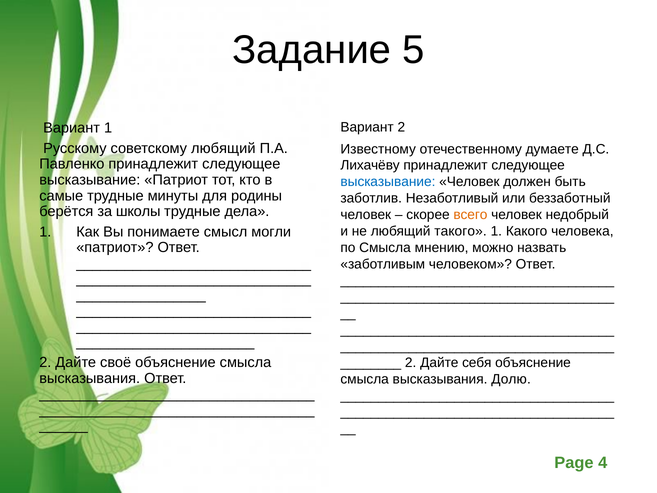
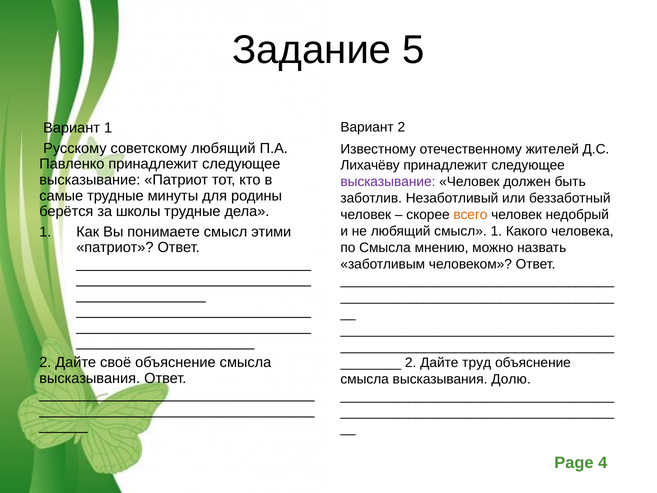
думаете: думаете -> жителей (552, 149)
высказывание colour: blue -> purple (388, 182)
любящий такого: такого -> смысл (461, 231)
могли: могли -> этими (271, 232)
себя: себя -> труд (477, 362)
